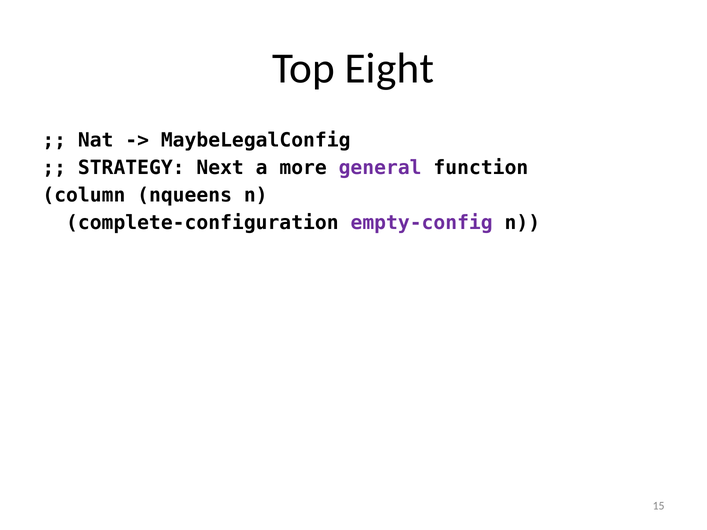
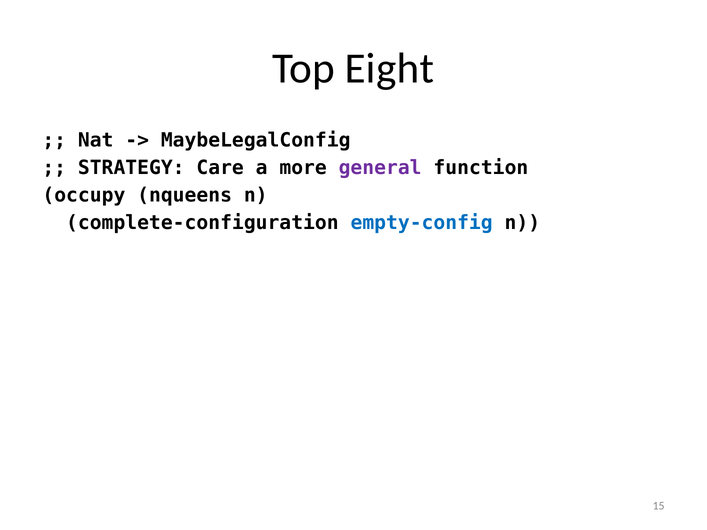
Next: Next -> Care (220, 168)
column: column -> occupy (84, 196)
empty-config colour: purple -> blue (422, 223)
